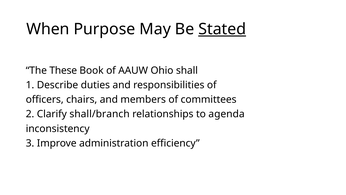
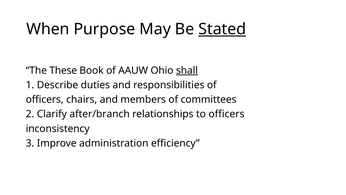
shall underline: none -> present (187, 70)
shall/branch: shall/branch -> after/branch (100, 114)
to agenda: agenda -> officers (227, 114)
